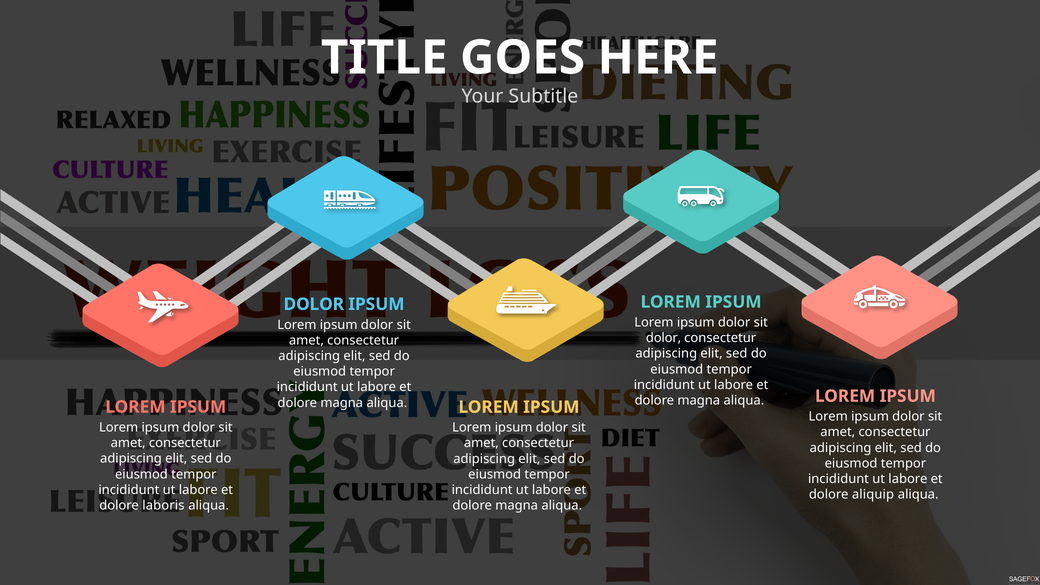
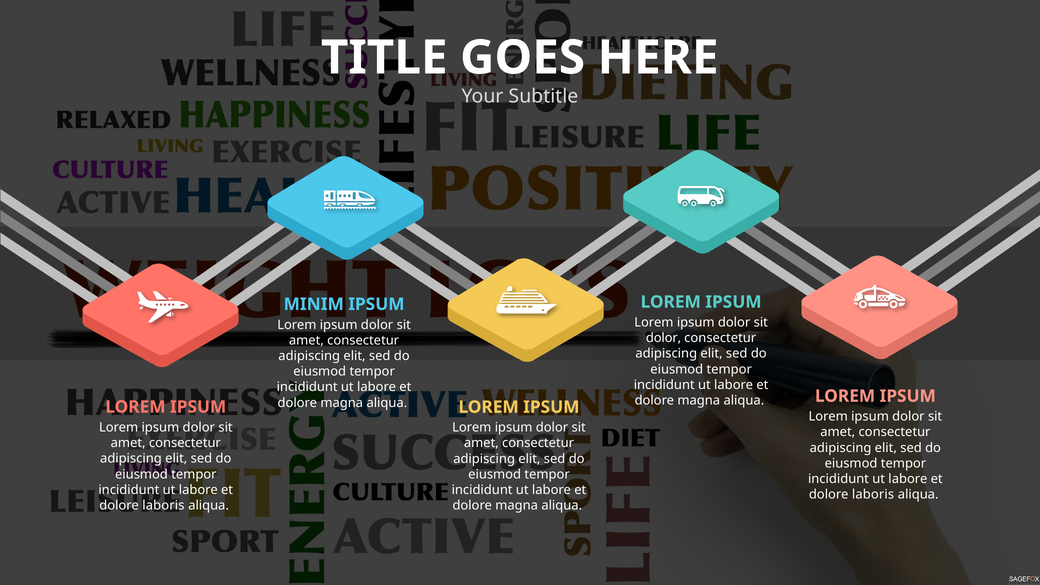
DOLOR: DOLOR -> MINIM (314, 304)
aliquip: aliquip -> laboris (873, 495)
